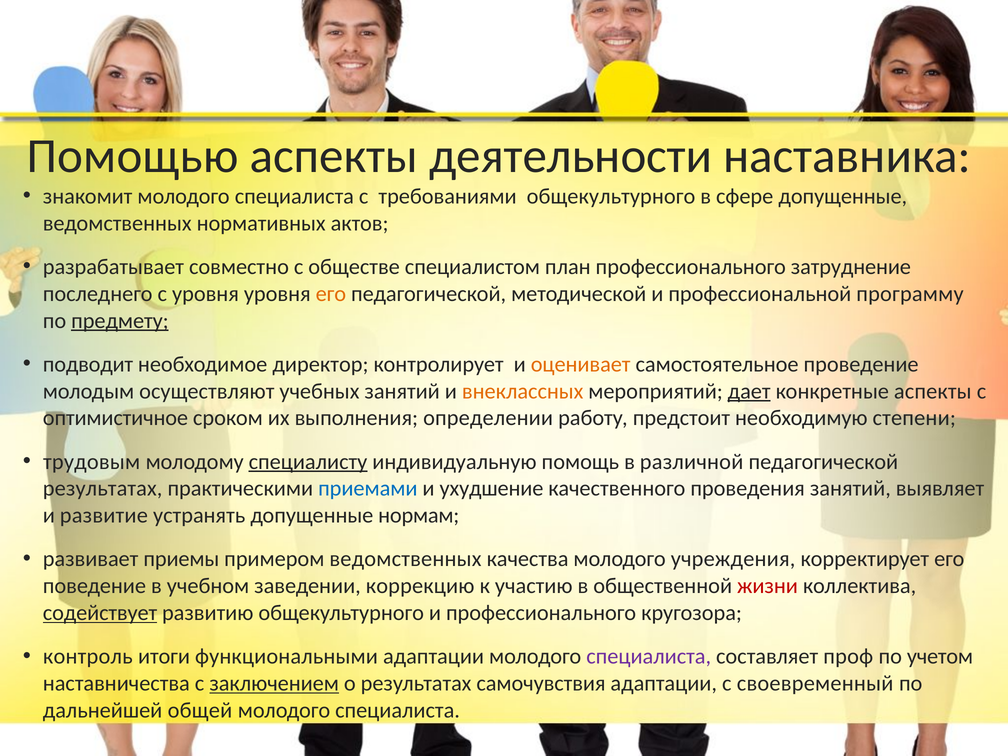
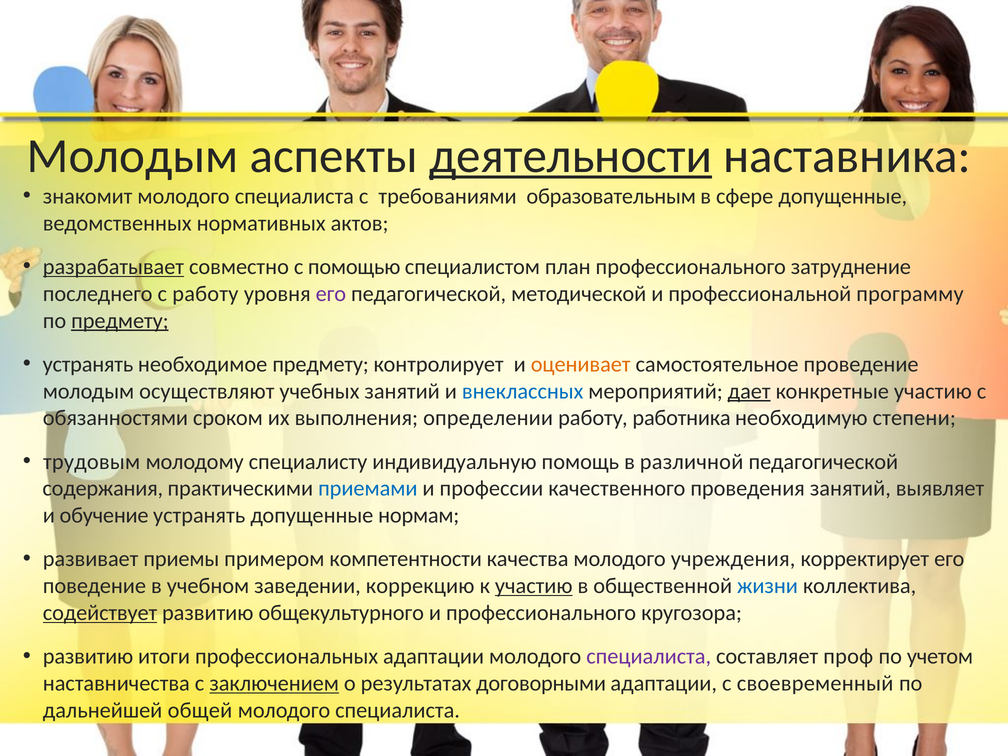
Помощью: Помощью -> Молодым (133, 156)
деятельности underline: none -> present (571, 156)
требованиями общекультурного: общекультурного -> образовательным (611, 196)
разрабатывает underline: none -> present (113, 267)
обществе: обществе -> помощью (354, 267)
с уровня: уровня -> работу (205, 294)
его colour: orange -> purple (331, 294)
подводит: подводит -> устранять (88, 364)
необходимое директор: директор -> предмету (321, 364)
внеклассных colour: orange -> blue (523, 391)
конкретные аспекты: аспекты -> участию (933, 391)
оптимистичное: оптимистичное -> обязанностями (115, 418)
предстоит: предстоит -> работника (682, 418)
специалисту underline: present -> none (308, 462)
результатах: результатах -> содержания (103, 489)
ухудшение: ухудшение -> профессии (491, 489)
развитие: развитие -> обучение (104, 515)
примером ведомственных: ведомственных -> компетентности (406, 559)
участию underline: none -> present (534, 586)
жизни colour: red -> blue (767, 586)
контроль: контроль -> развитию (88, 656)
функциональными: функциональными -> профессиональных (287, 656)
самочувствия: самочувствия -> договорными (541, 683)
